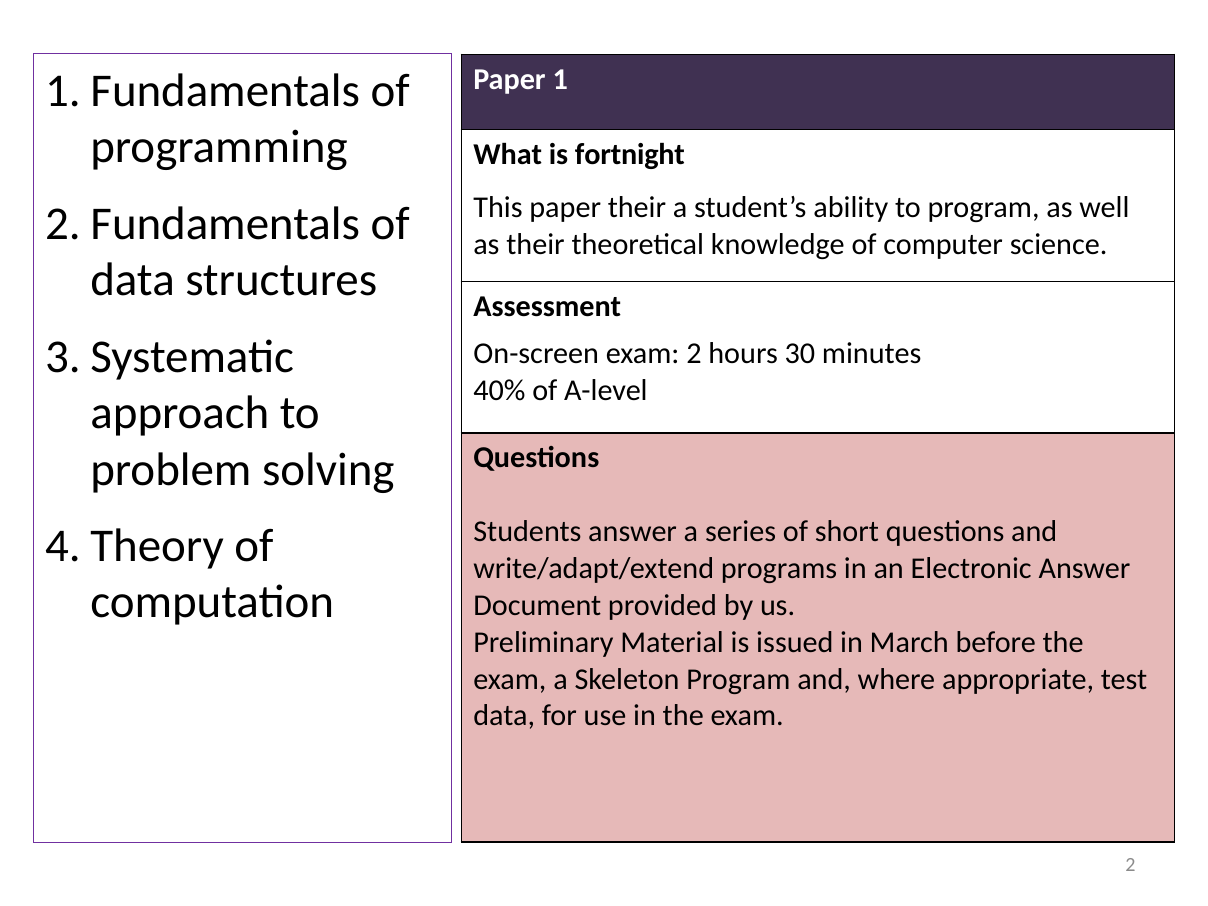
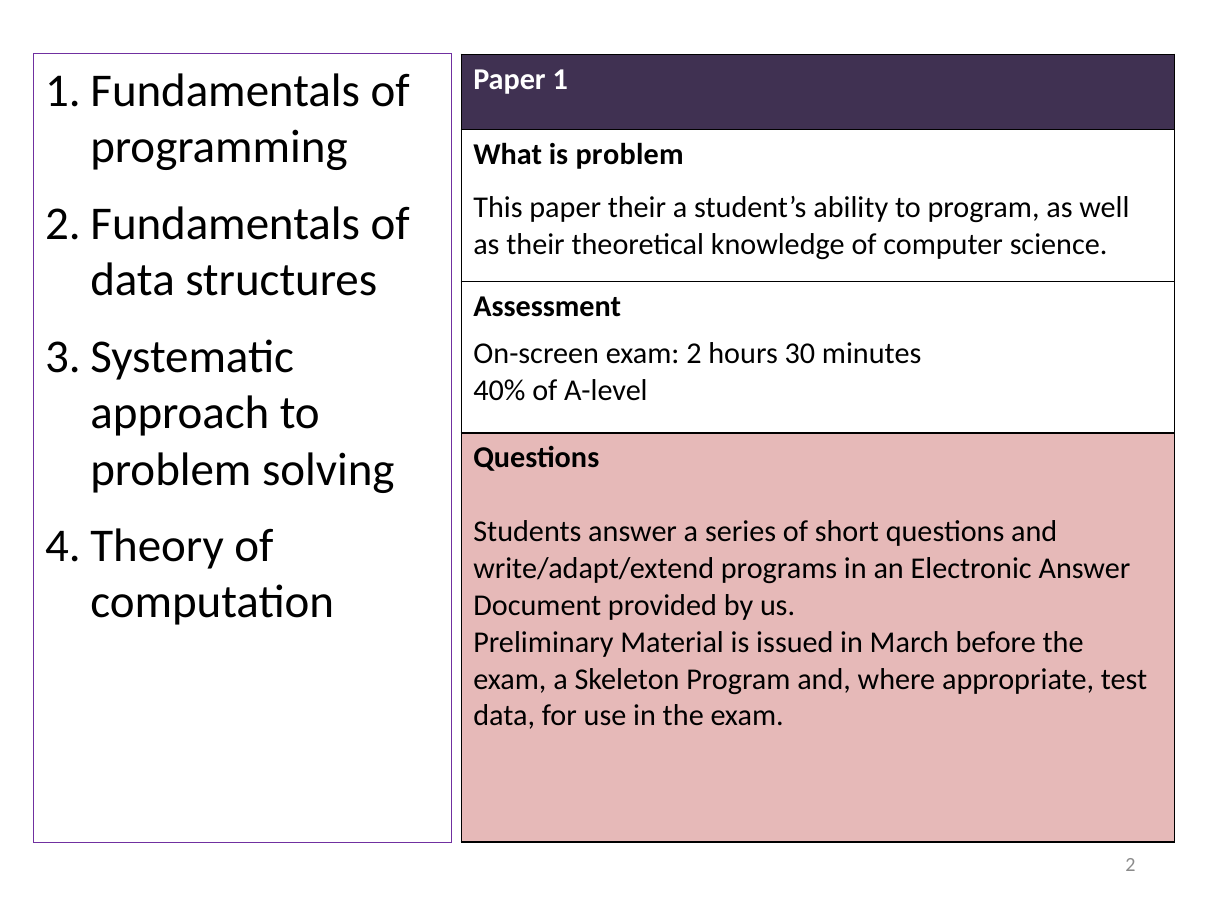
is fortnight: fortnight -> problem (630, 155)
